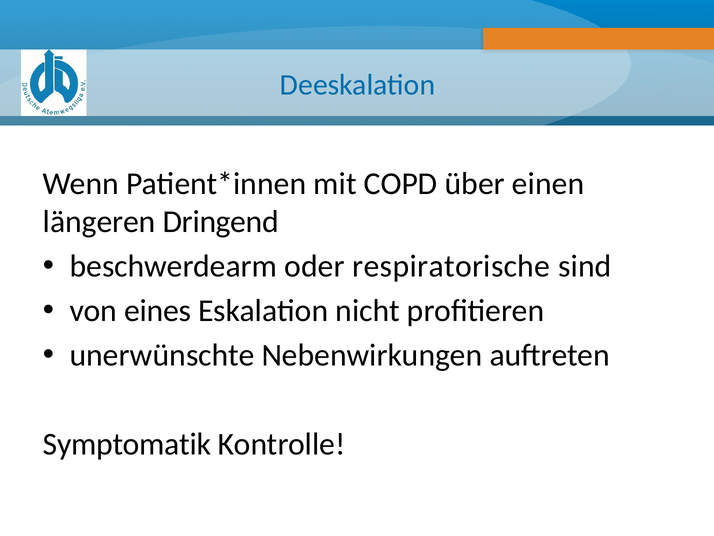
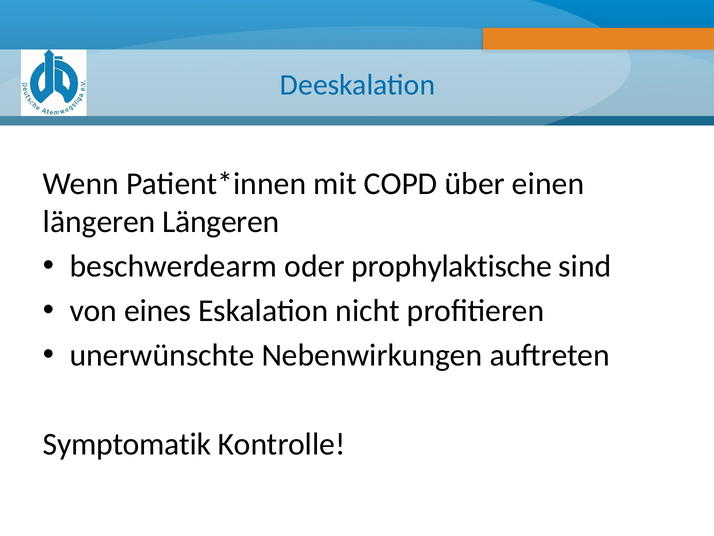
längeren Dringend: Dringend -> Längeren (221, 222)
respiratorische: respiratorische -> prophylaktische (452, 266)
